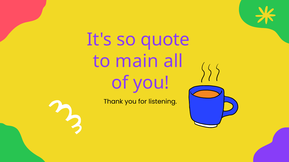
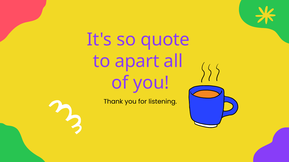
main: main -> apart (137, 61)
